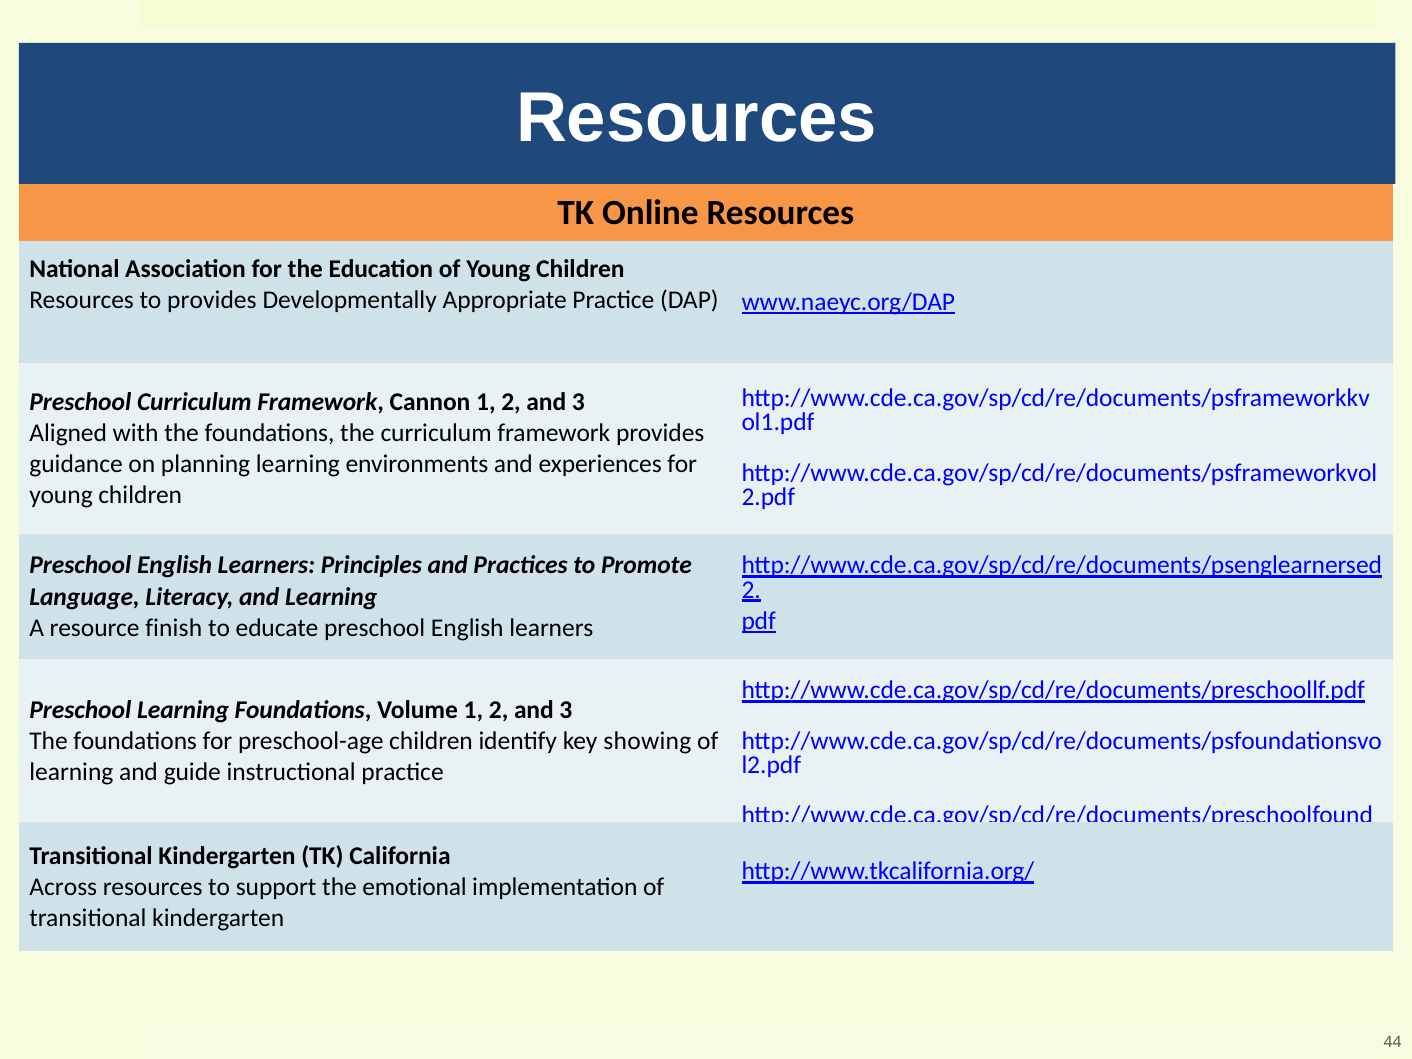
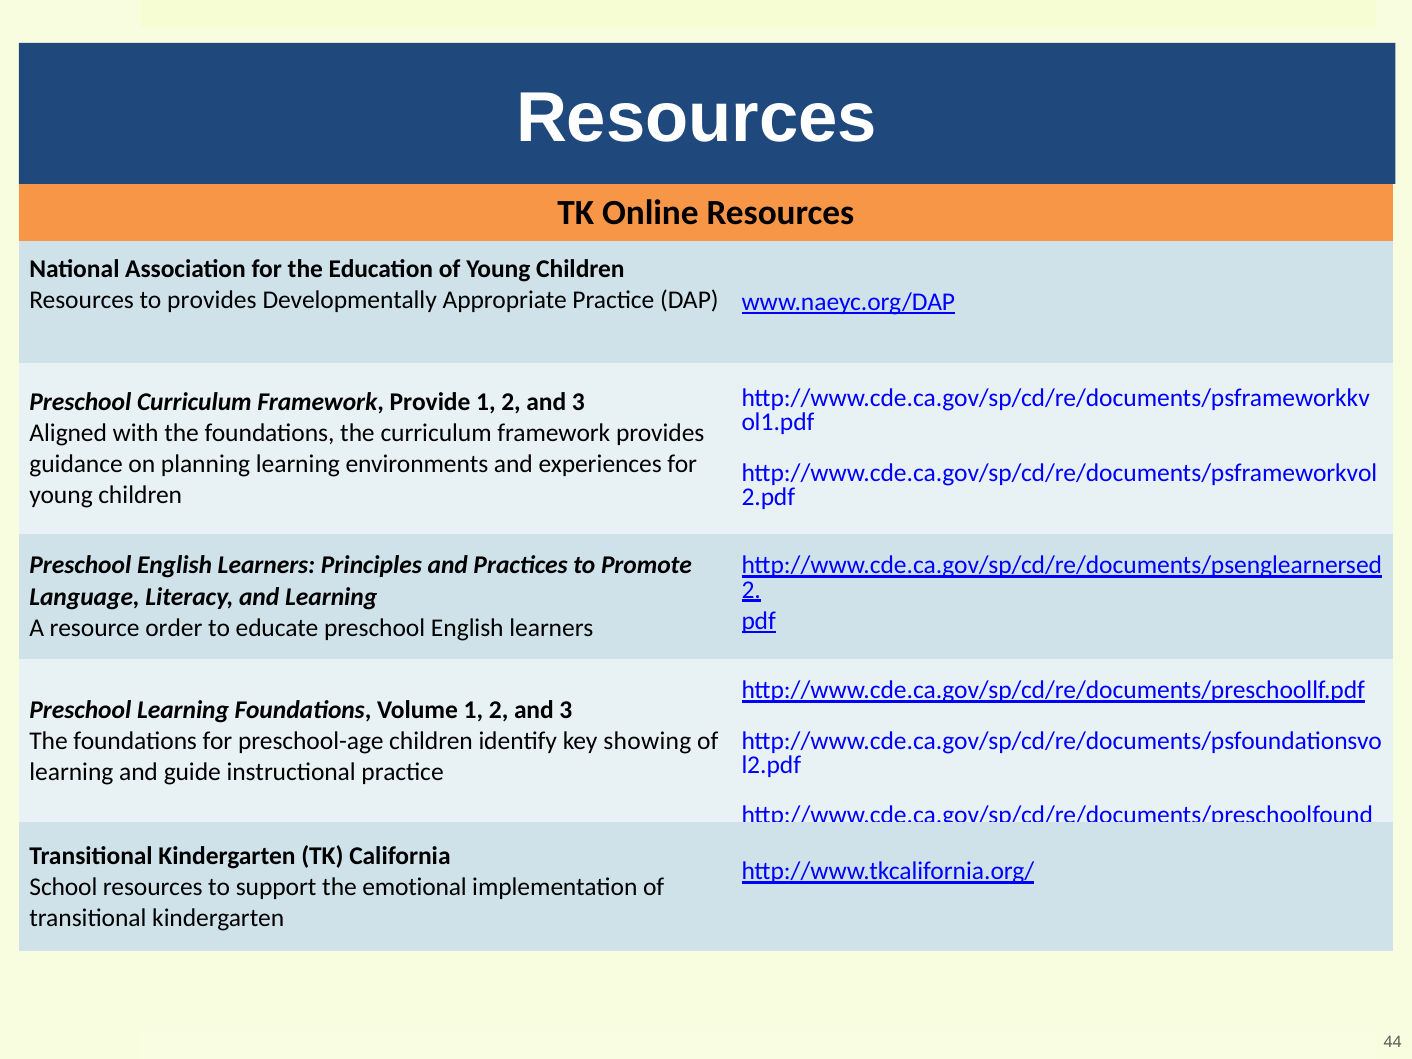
Cannon: Cannon -> Provide (430, 402)
finish: finish -> order (174, 628)
Across: Across -> School (63, 887)
